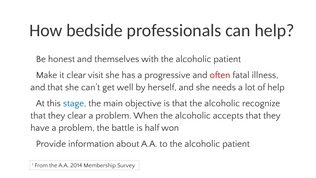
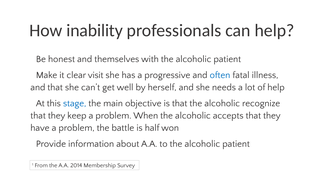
bedside: bedside -> inability (95, 30)
often colour: red -> blue (220, 75)
they clear: clear -> keep (77, 115)
